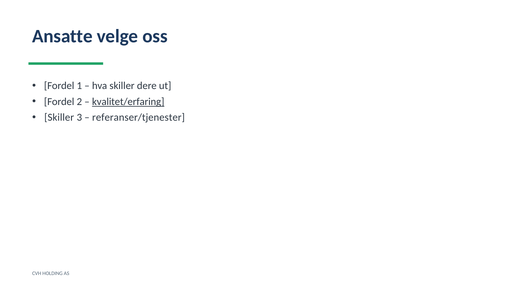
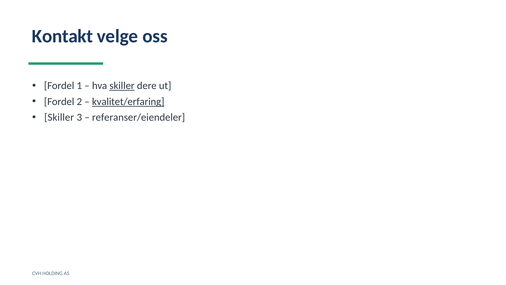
Ansatte: Ansatte -> Kontakt (62, 36)
skiller underline: none -> present (122, 86)
referanser/tjenester: referanser/tjenester -> referanser/eiendeler (139, 117)
